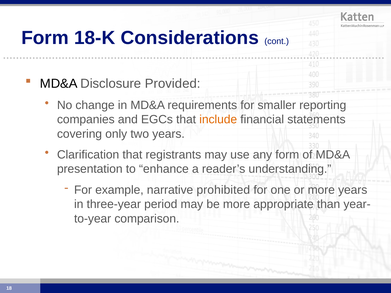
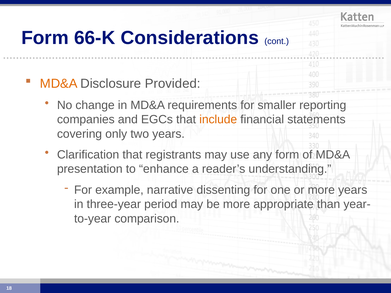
18-K: 18-K -> 66-K (95, 38)
MD&A colour: black -> orange (59, 84)
prohibited: prohibited -> dissenting (223, 190)
